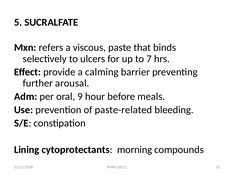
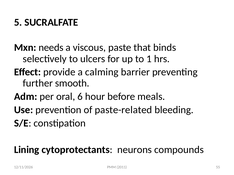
refers: refers -> needs (51, 48)
7: 7 -> 1 (149, 59)
arousal: arousal -> smooth (72, 83)
9: 9 -> 6 (80, 97)
morning: morning -> neurons (135, 150)
